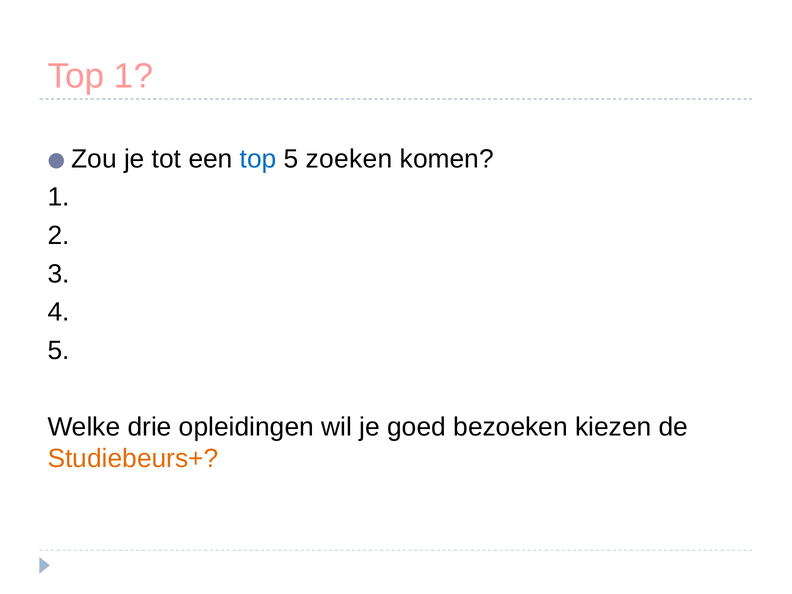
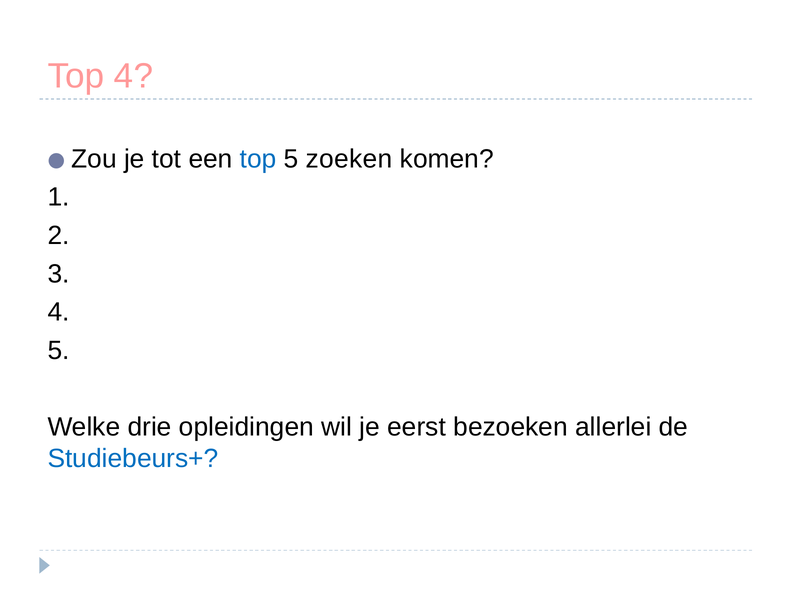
Top 1: 1 -> 4 (134, 76)
goed: goed -> eerst (417, 427)
kiezen: kiezen -> allerlei (613, 427)
Studiebeurs+ colour: orange -> blue (133, 459)
